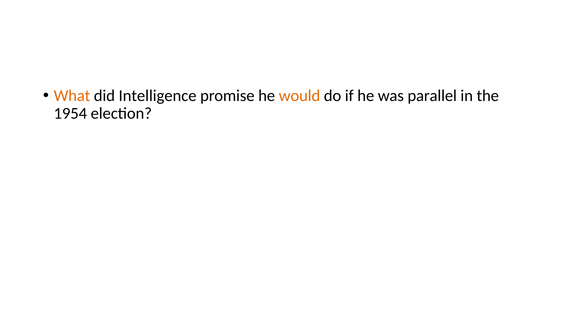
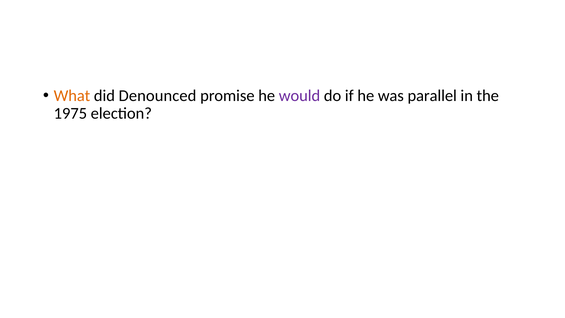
Intelligence: Intelligence -> Denounced (157, 96)
would colour: orange -> purple (299, 96)
1954: 1954 -> 1975 (70, 113)
